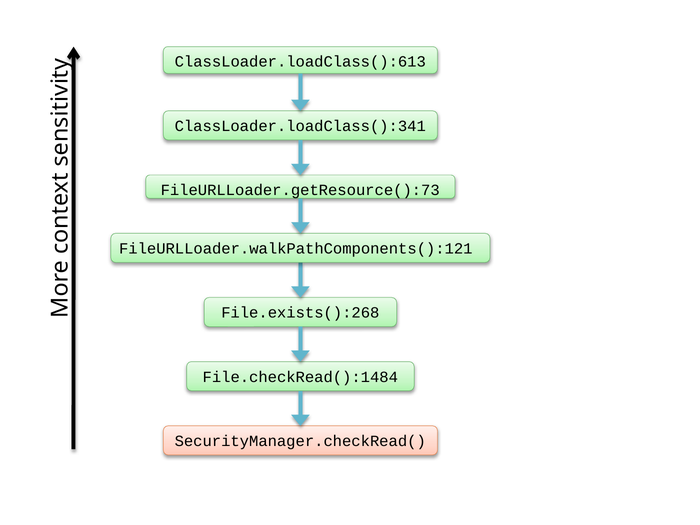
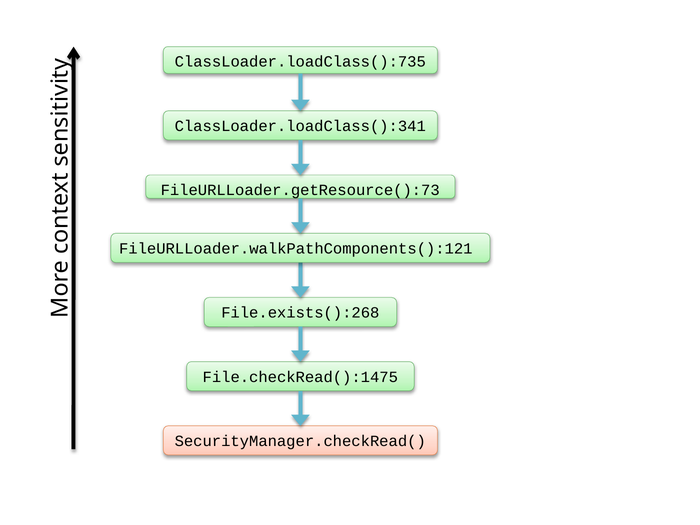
ClassLoader.loadClass():613: ClassLoader.loadClass():613 -> ClassLoader.loadClass():735 (300, 62)
File.checkRead():1484: File.checkRead():1484 -> File.checkRead():1475 (300, 377)
